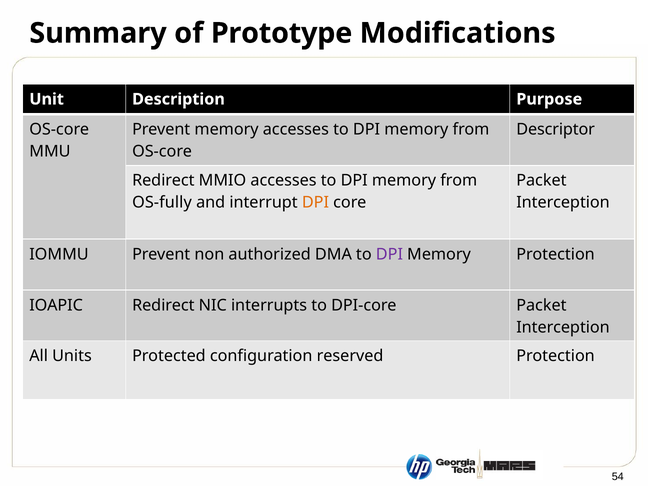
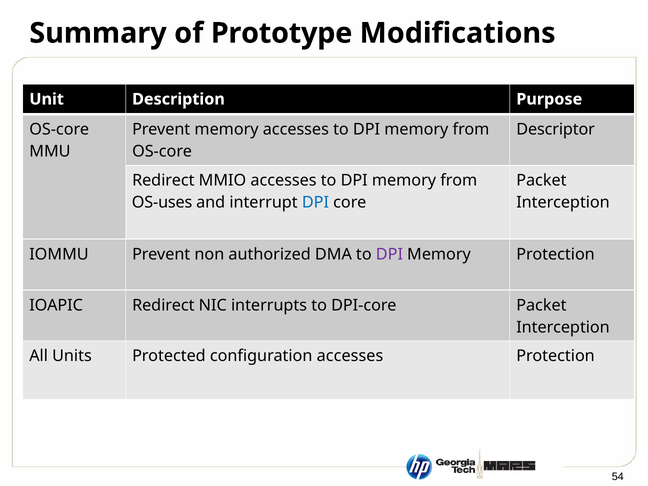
OS-fully: OS-fully -> OS-uses (162, 203)
DPI colour: orange -> blue (315, 203)
configuration reserved: reserved -> accesses (350, 356)
